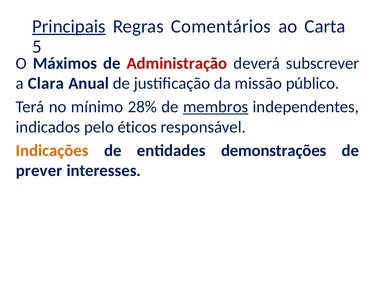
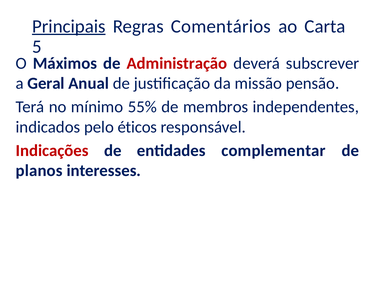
Clara: Clara -> Geral (46, 84)
público: público -> pensão (313, 84)
28%: 28% -> 55% (142, 107)
membros underline: present -> none (216, 107)
Indicações colour: orange -> red (52, 151)
demonstrações: demonstrações -> complementar (274, 151)
prever: prever -> planos (39, 171)
